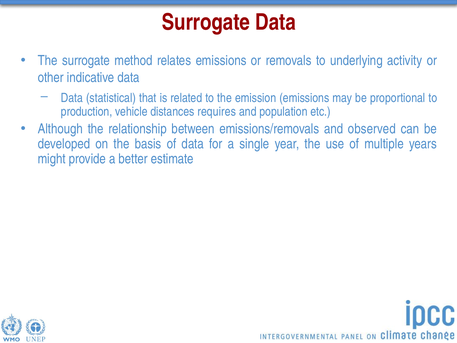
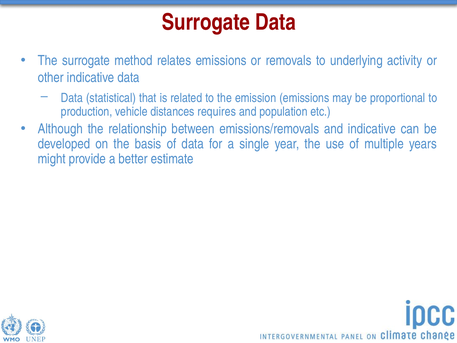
and observed: observed -> indicative (372, 129)
